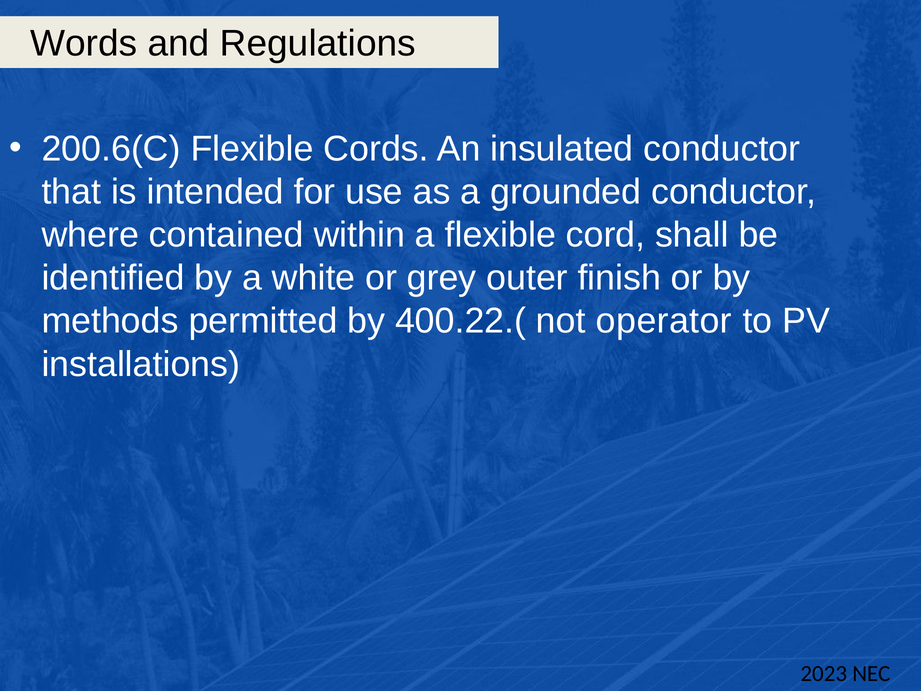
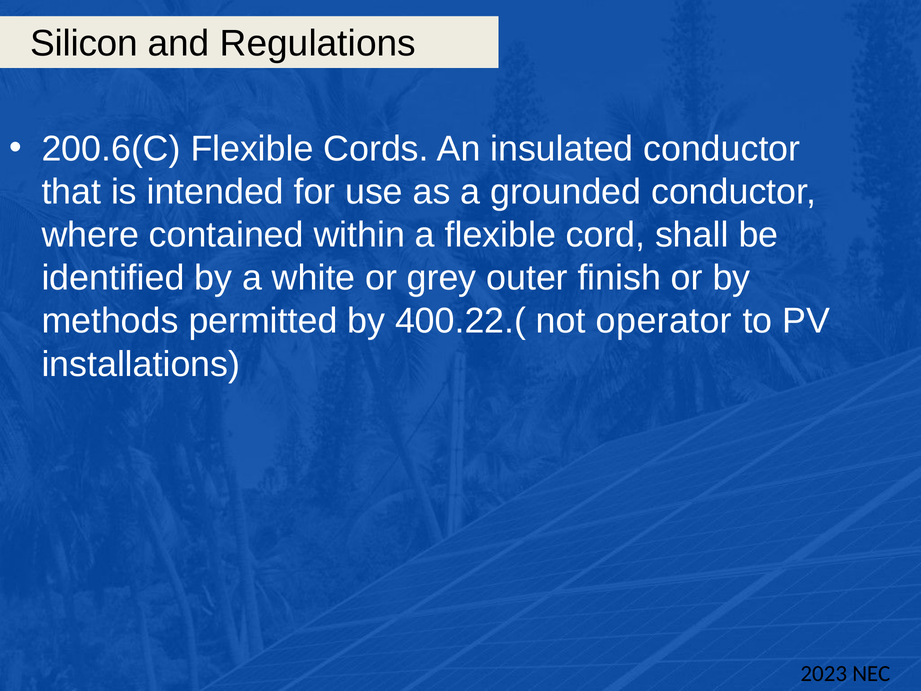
Words: Words -> Silicon (84, 44)
